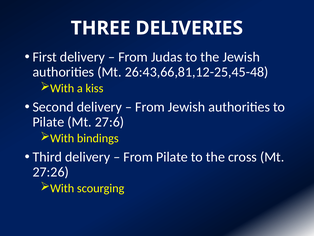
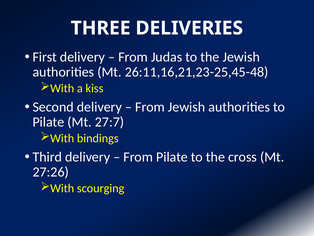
26:43,66,81,12-25,45-48: 26:43,66,81,12-25,45-48 -> 26:11,16,21,23-25,45-48 (197, 72)
27:6: 27:6 -> 27:7 (109, 122)
